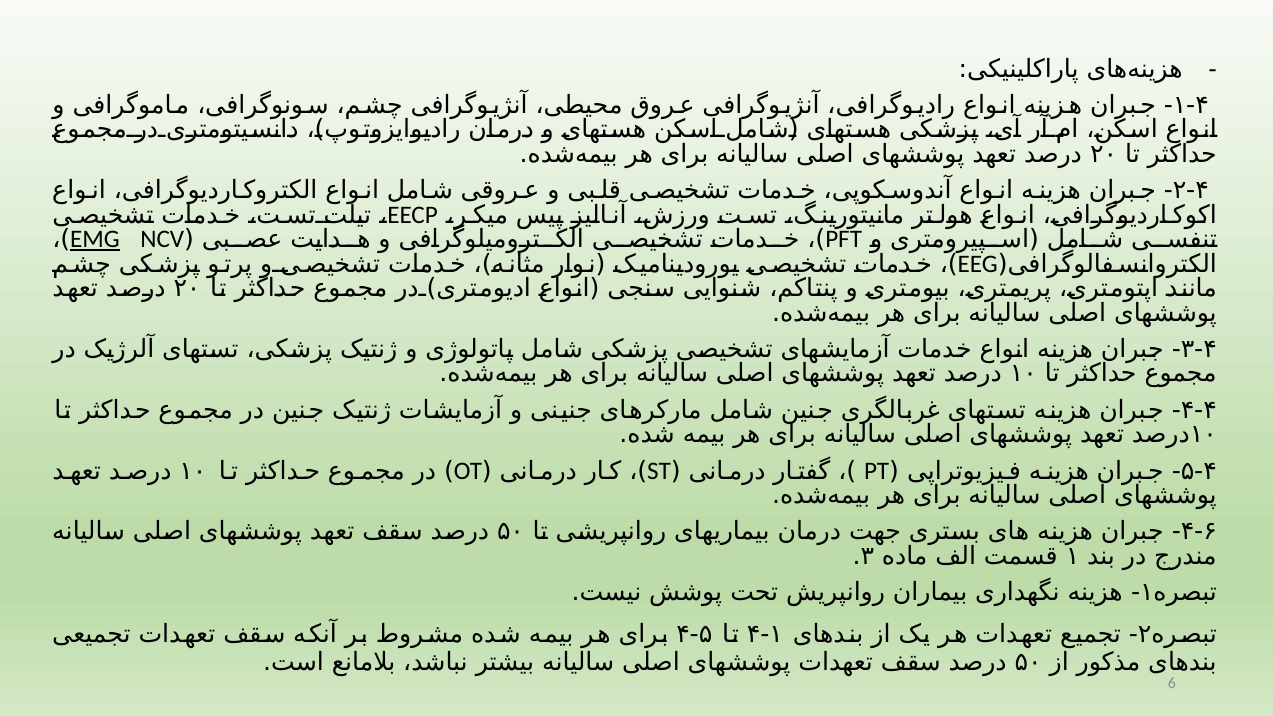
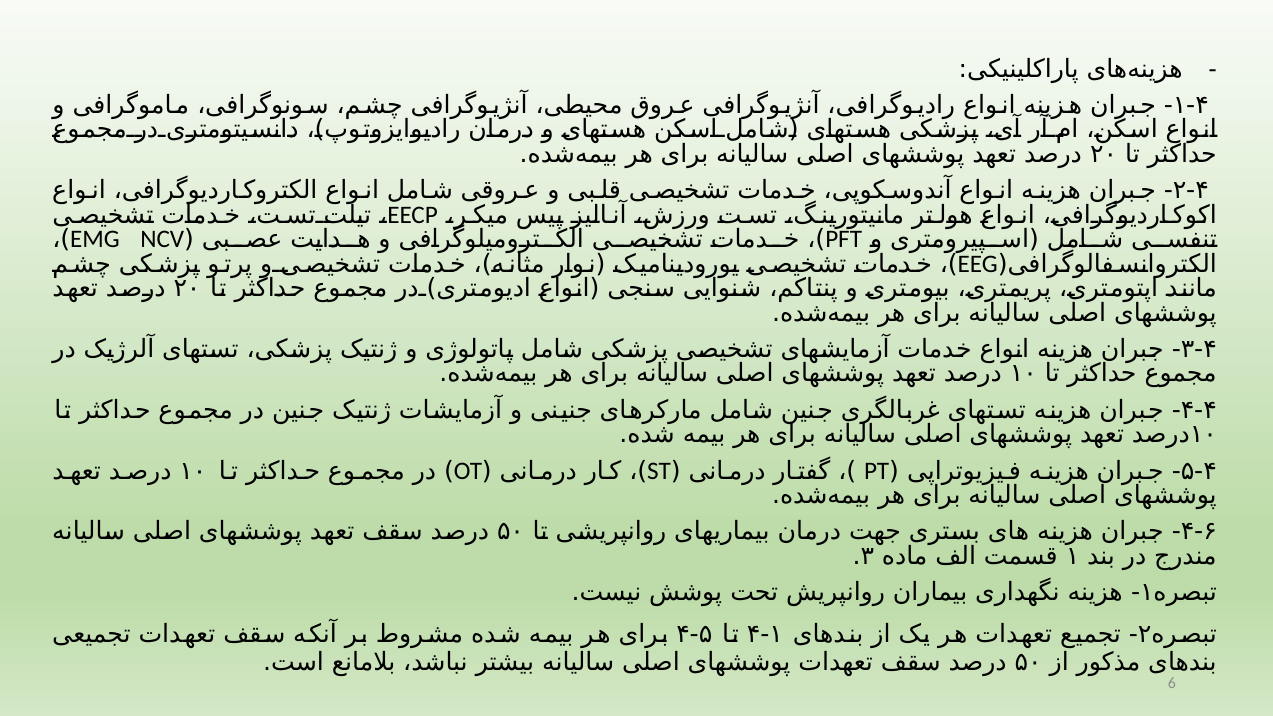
EMG underline: present -> none (95, 239)
